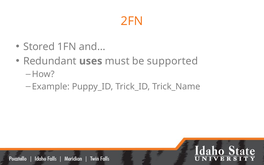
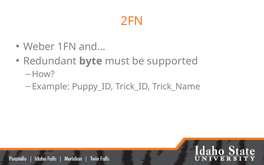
Stored: Stored -> Weber (39, 47)
uses: uses -> byte (91, 61)
